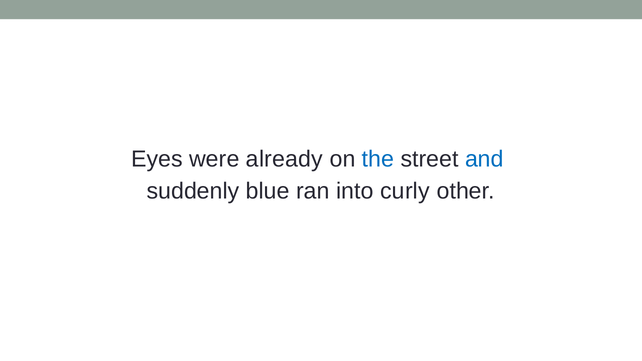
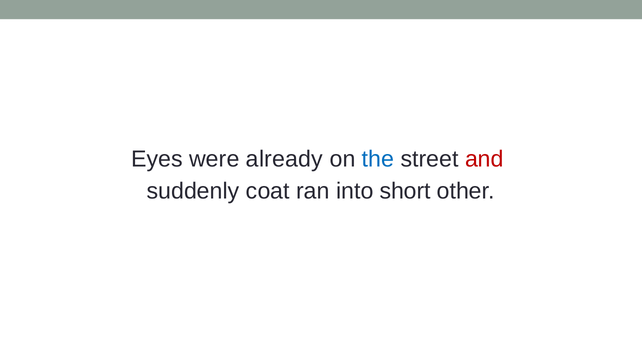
and colour: blue -> red (484, 159)
blue: blue -> coat (268, 191)
curly: curly -> short (405, 191)
